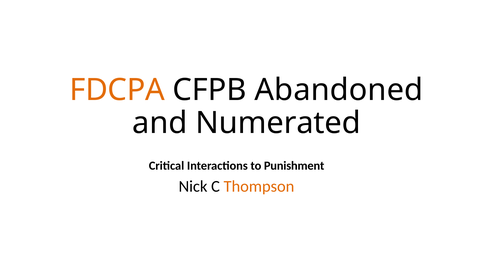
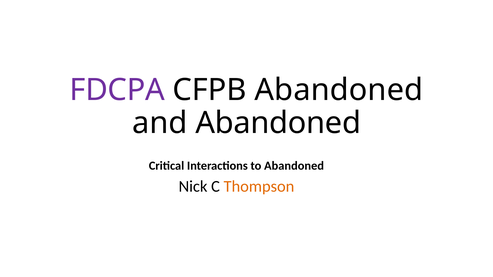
FDCPA colour: orange -> purple (117, 90)
and Numerated: Numerated -> Abandoned (278, 123)
to Punishment: Punishment -> Abandoned (294, 166)
